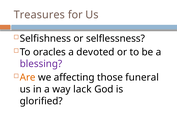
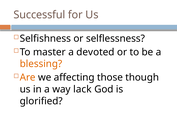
Treasures: Treasures -> Successful (39, 15)
oracles: oracles -> master (49, 52)
blessing colour: purple -> orange (41, 64)
funeral: funeral -> though (142, 77)
